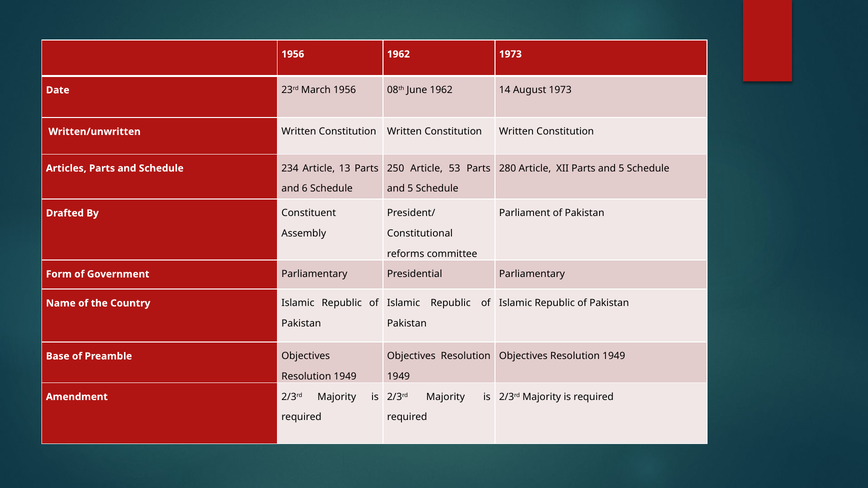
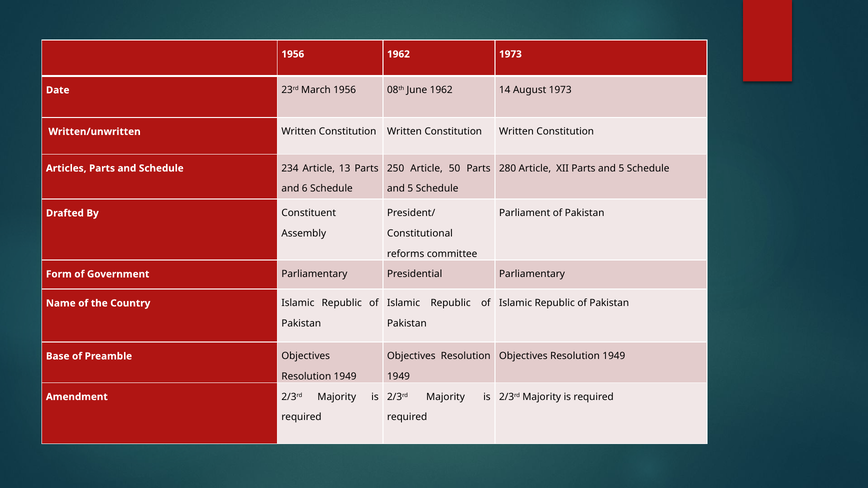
53: 53 -> 50 (455, 168)
